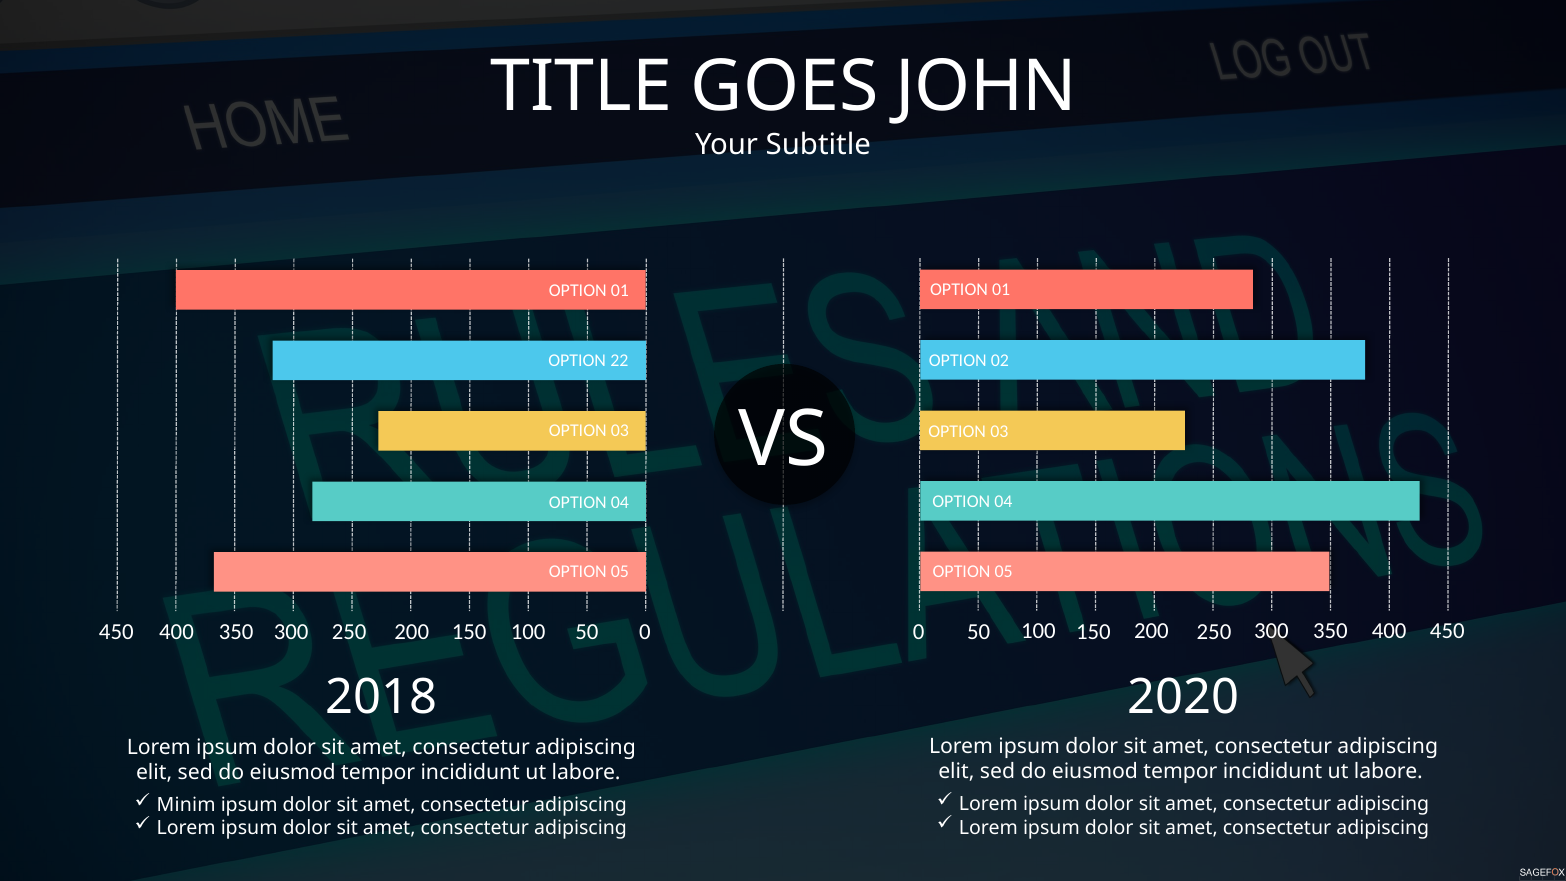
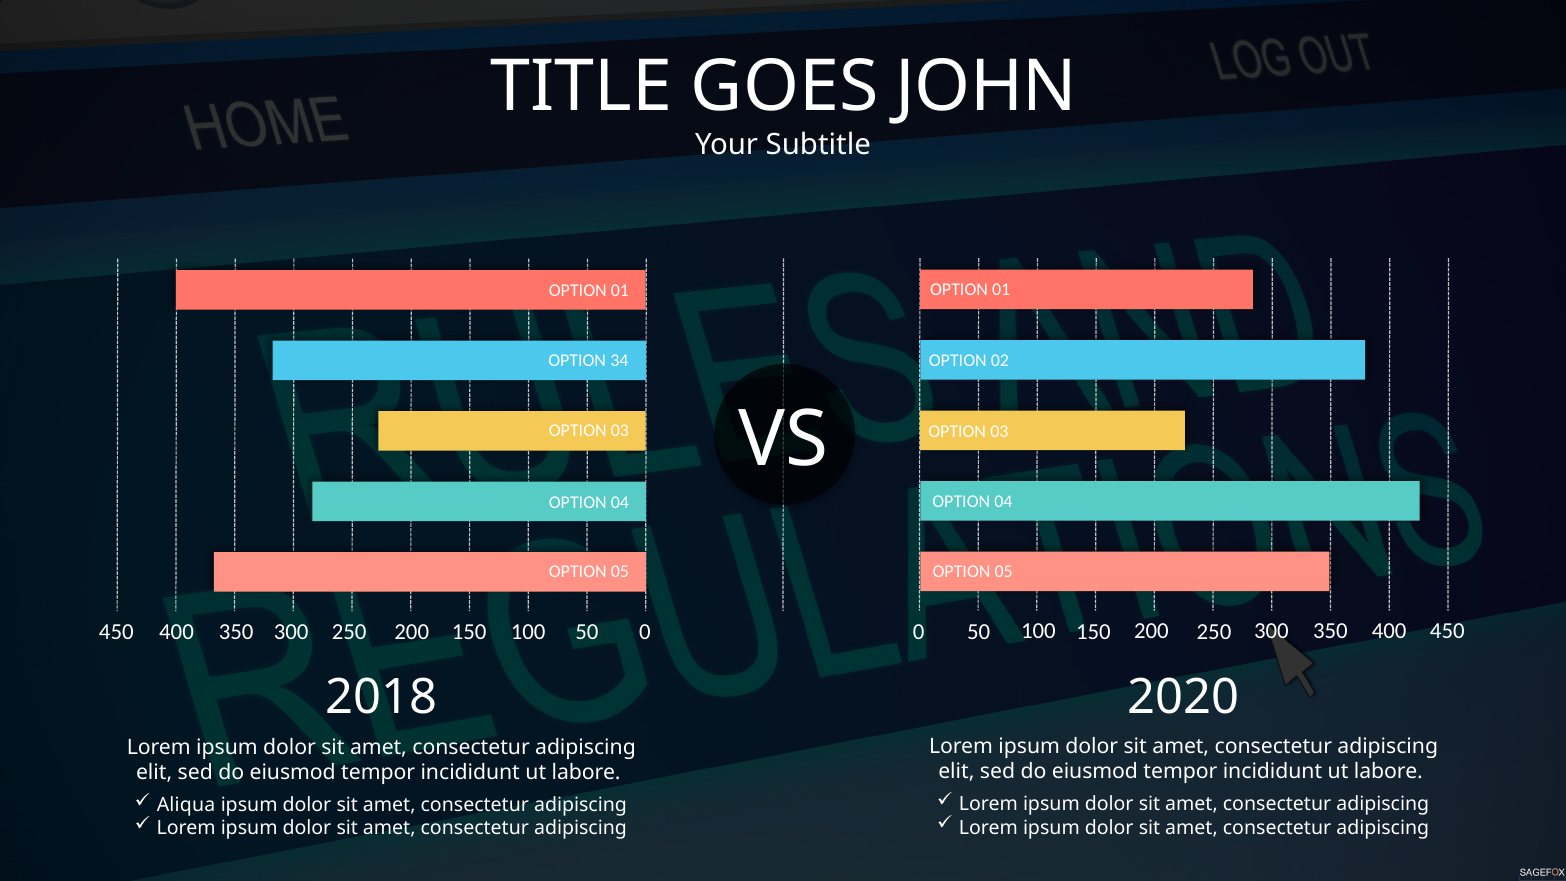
22: 22 -> 34 (619, 361)
Minim: Minim -> Aliqua (186, 805)
